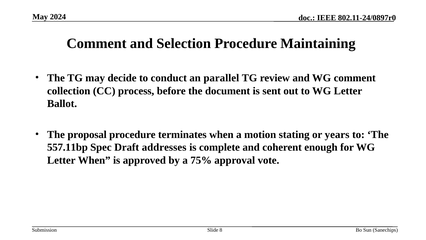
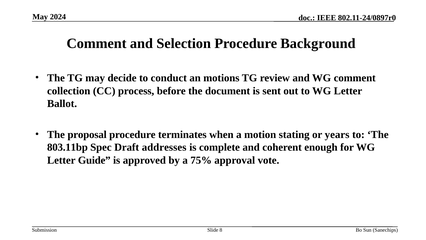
Maintaining: Maintaining -> Background (318, 44)
parallel: parallel -> motions (221, 78)
557.11bp: 557.11bp -> 803.11bp (67, 147)
Letter When: When -> Guide (94, 160)
